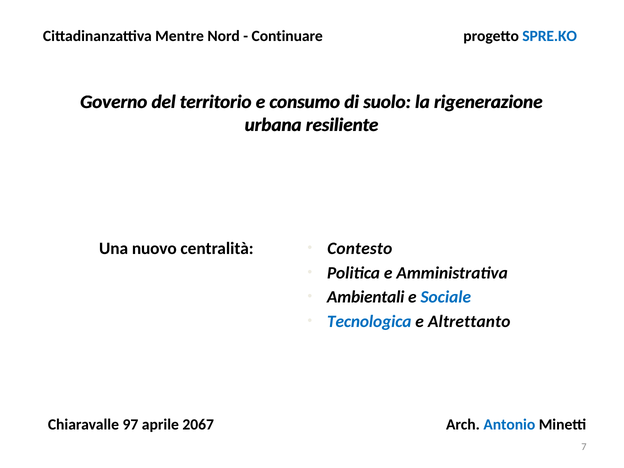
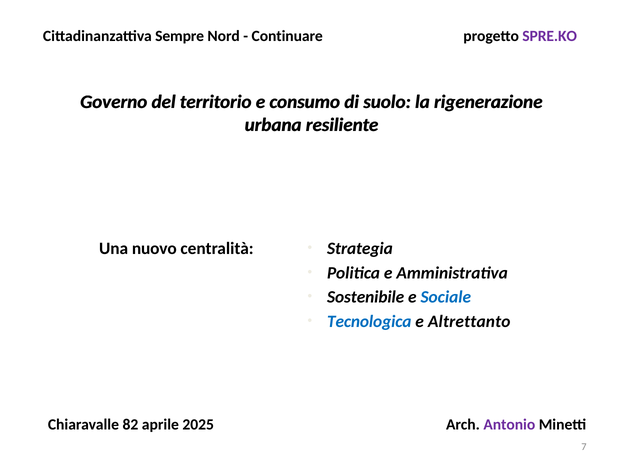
Mentre: Mentre -> Sempre (180, 36)
SPRE.KO colour: blue -> purple (550, 36)
Contesto: Contesto -> Strategia (360, 249)
Ambientali: Ambientali -> Sostenibile (366, 297)
97: 97 -> 82 (130, 424)
2067: 2067 -> 2025 (198, 424)
Antonio colour: blue -> purple (509, 424)
